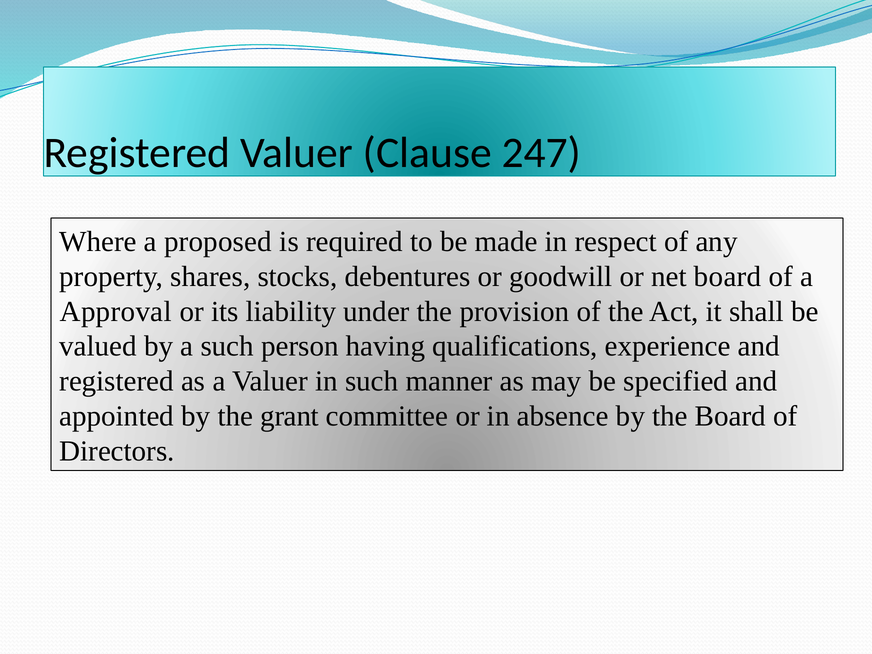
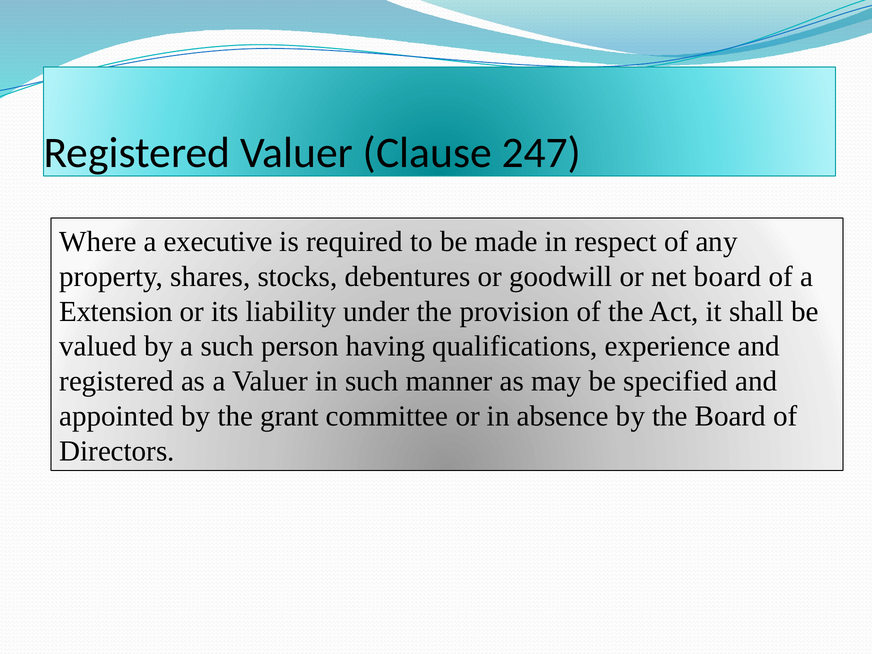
proposed: proposed -> executive (218, 242)
Approval: Approval -> Extension (116, 311)
